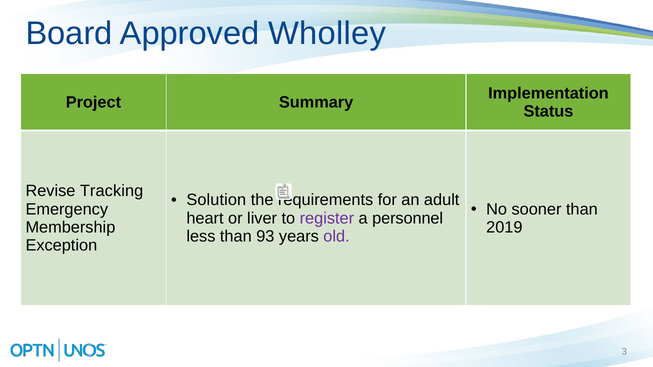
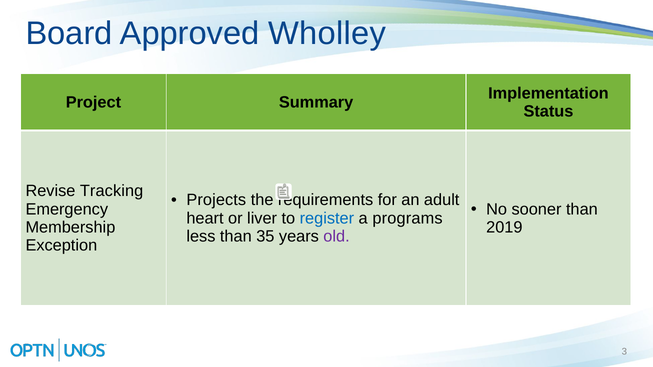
Solution: Solution -> Projects (216, 200)
register colour: purple -> blue (327, 218)
personnel: personnel -> programs (408, 218)
93: 93 -> 35 (265, 237)
